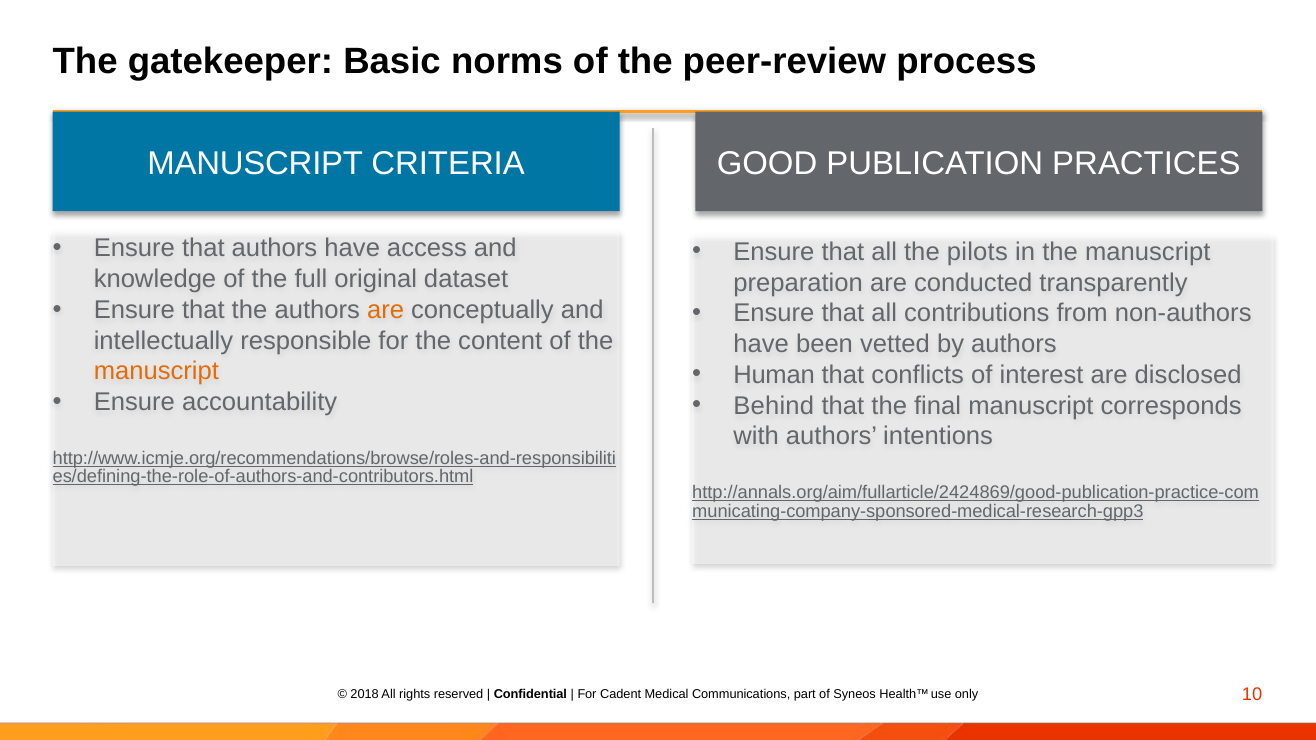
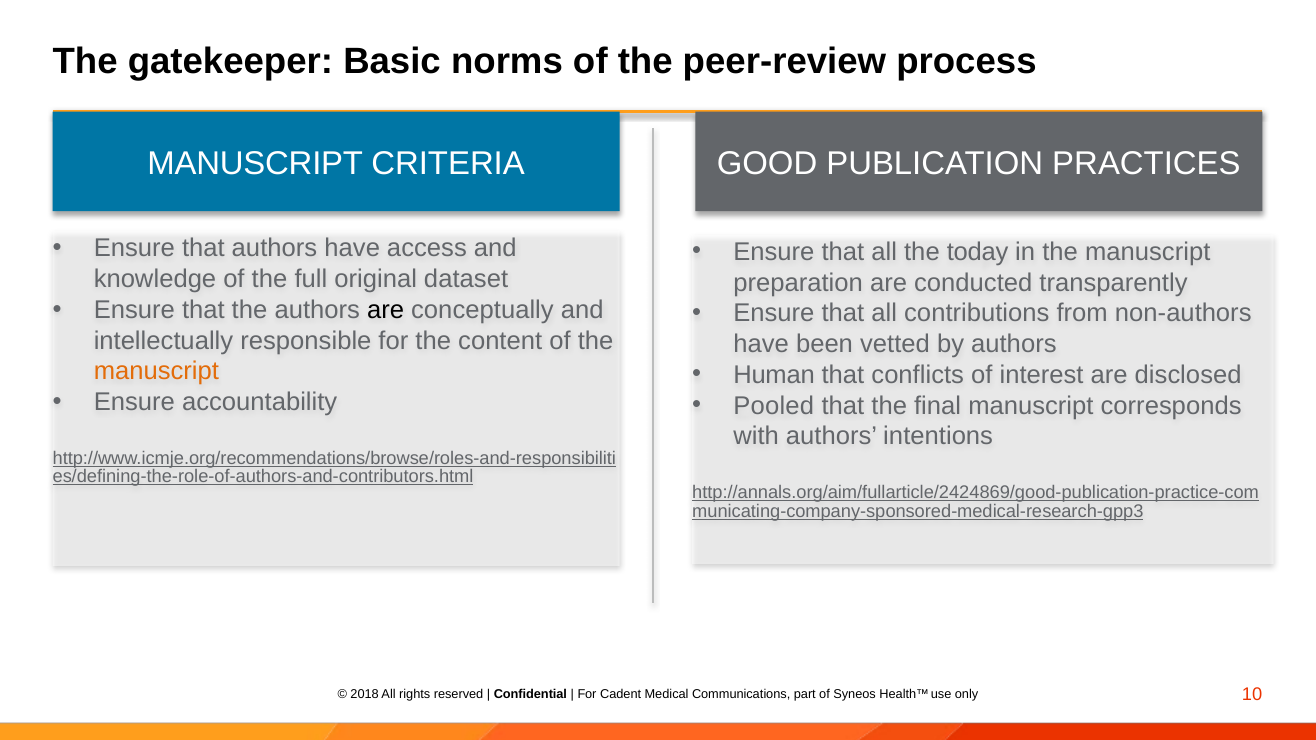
pilots: pilots -> today (978, 252)
are colour: orange -> black (386, 310)
Behind: Behind -> Pooled (774, 406)
